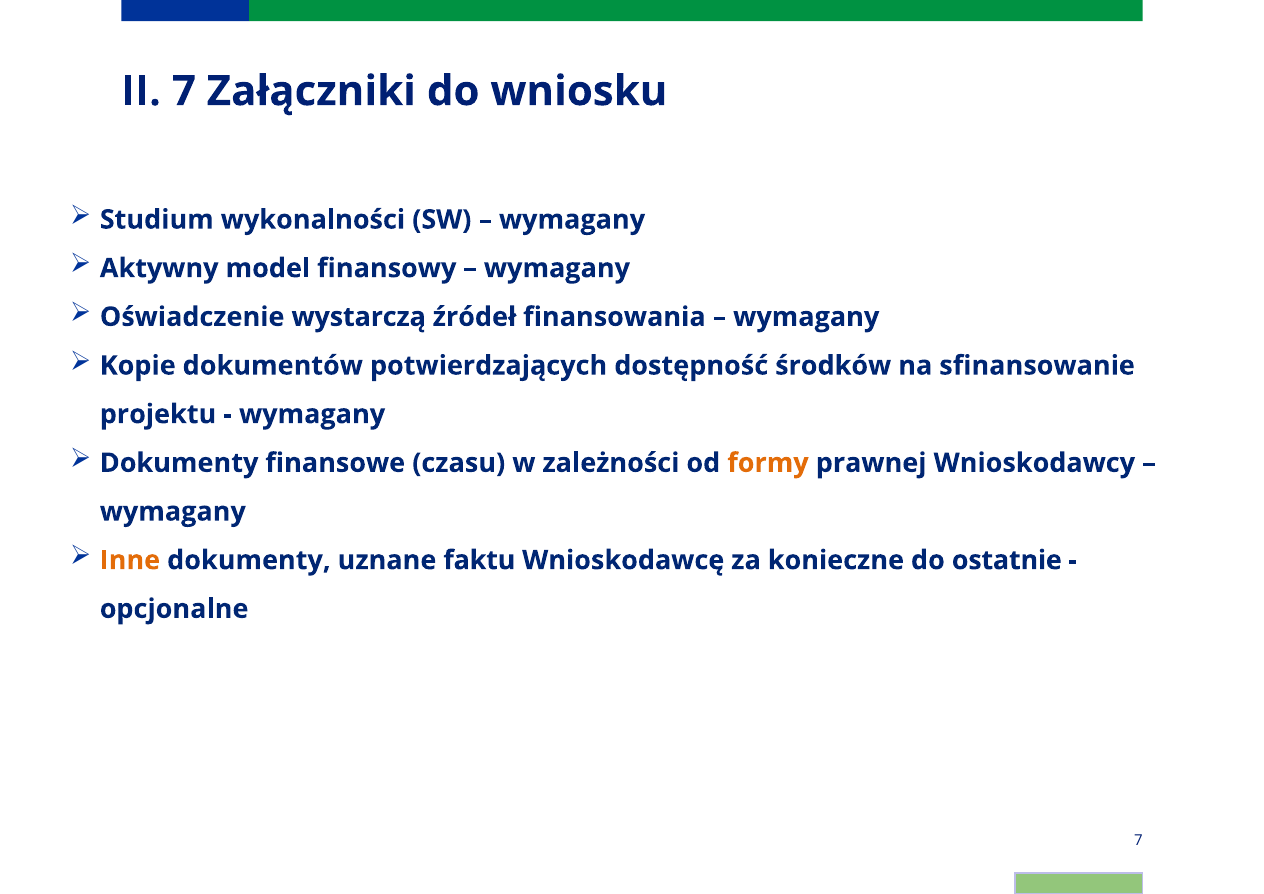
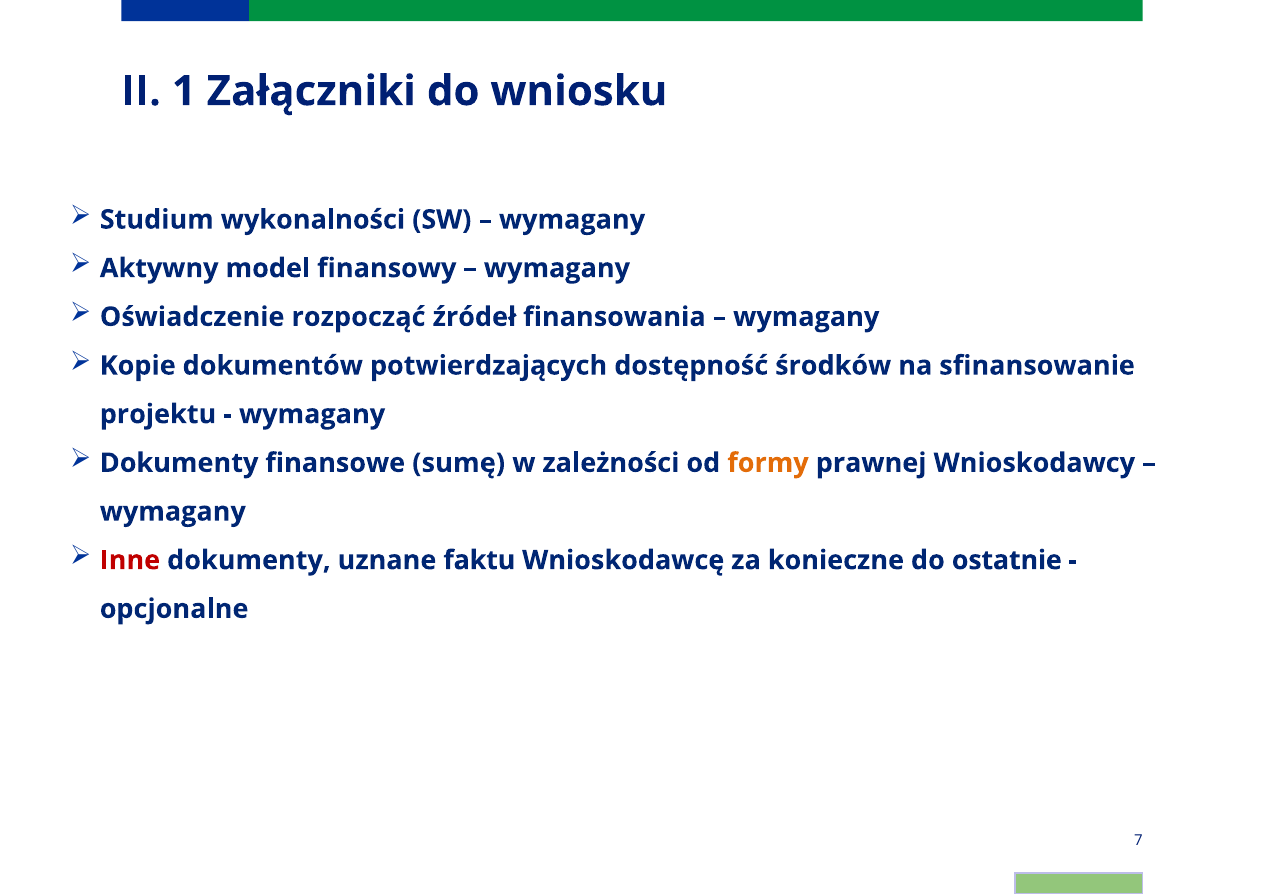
II 7: 7 -> 1 (184, 91)
wystarczą: wystarczą -> rozpocząć (359, 317)
czasu: czasu -> sumę (459, 463)
Inne colour: orange -> red (130, 560)
